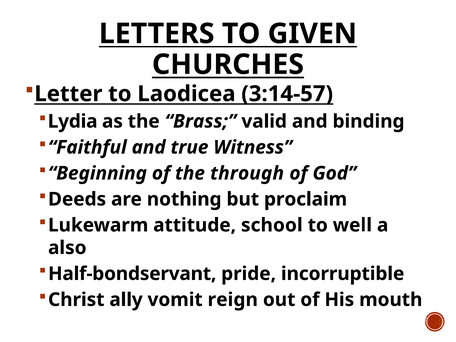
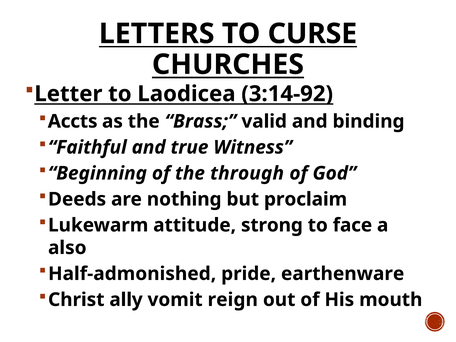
GIVEN: GIVEN -> CURSE (312, 34)
3:14-57: 3:14-57 -> 3:14-92 (287, 94)
Lydia: Lydia -> Accts (73, 121)
school: school -> strong (272, 225)
well: well -> face (352, 225)
Half-bondservant: Half-bondservant -> Half-admonished (132, 274)
incorruptible: incorruptible -> earthenware (343, 274)
